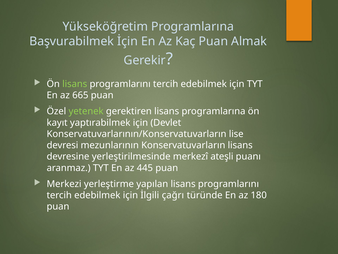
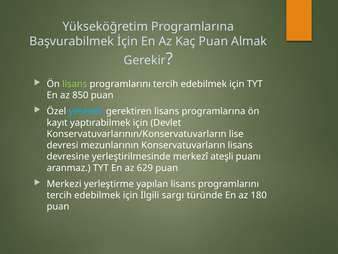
665: 665 -> 850 (80, 95)
yetenek colour: light green -> light blue (86, 111)
445: 445 -> 629 (145, 168)
çağrı: çağrı -> sargı (173, 195)
